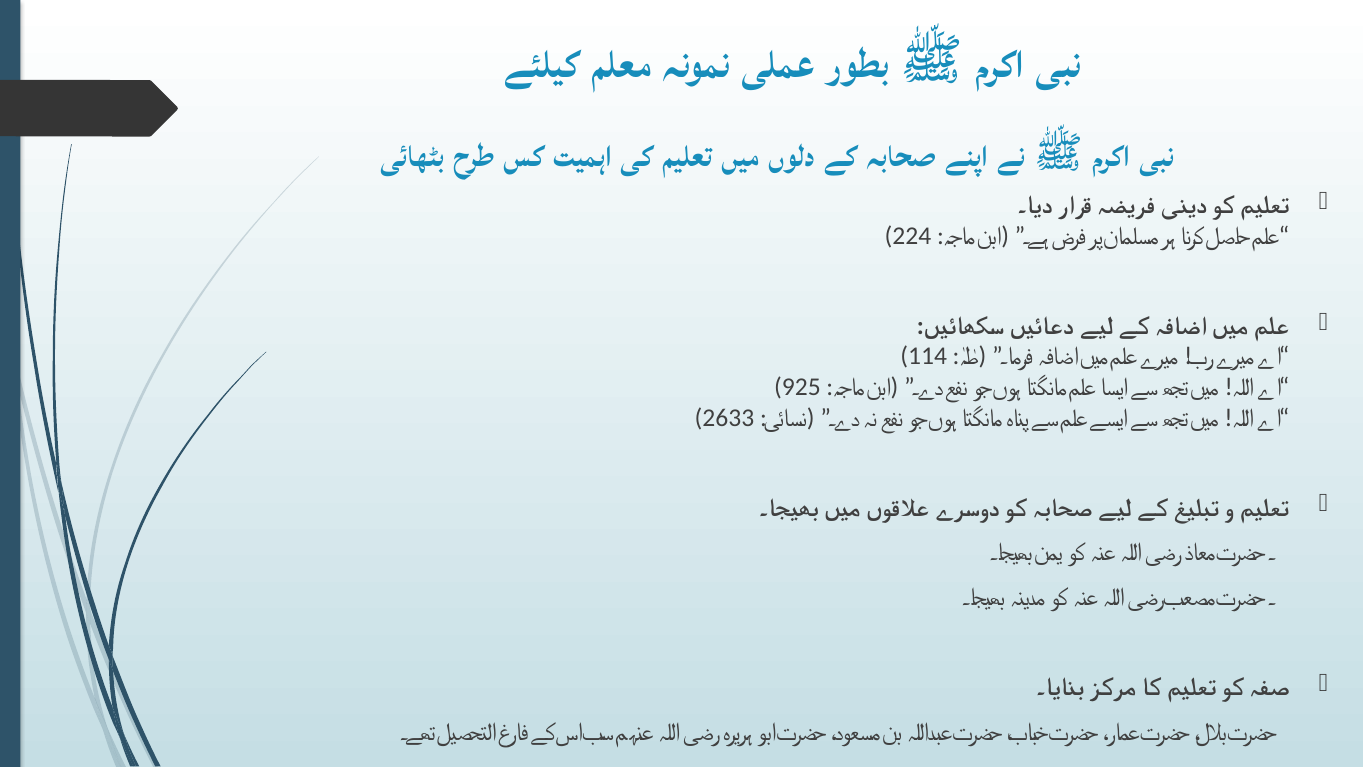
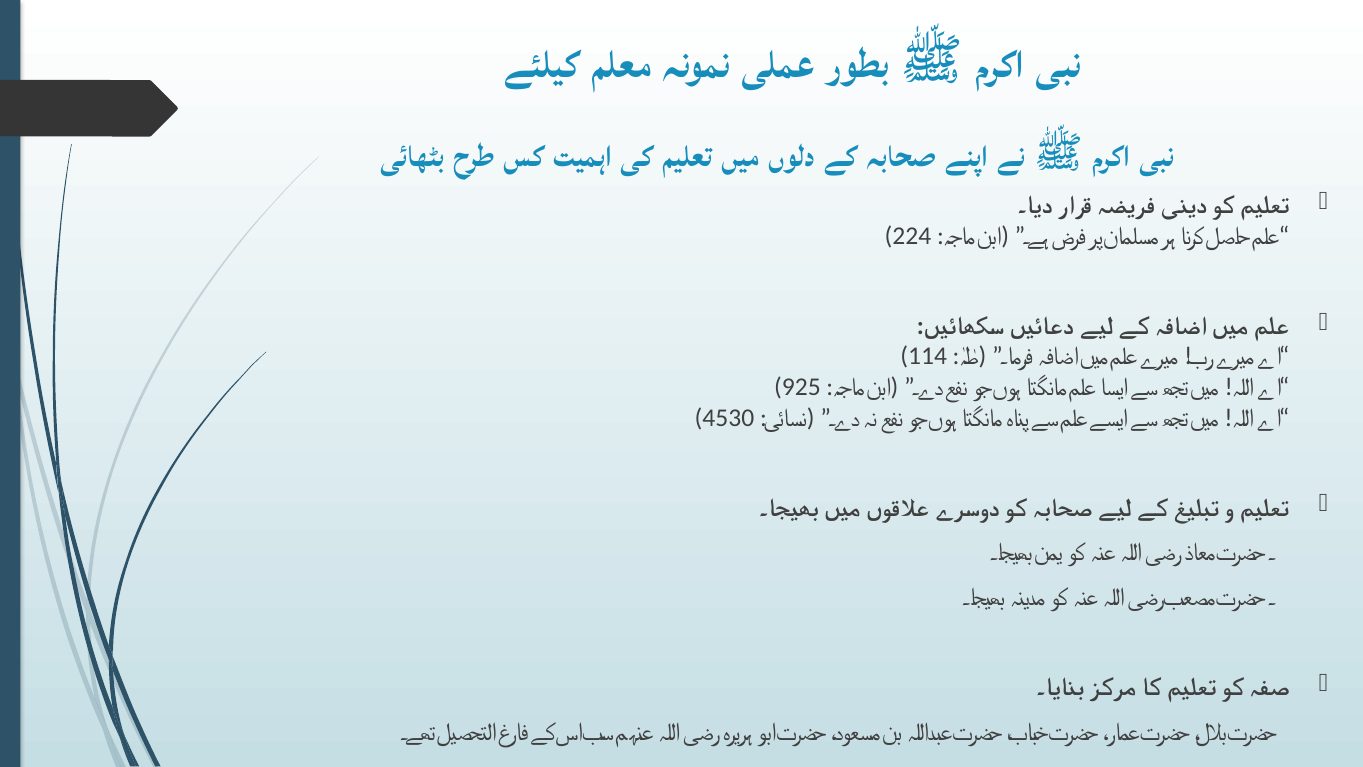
2633: 2633 -> 4530 (728, 418)
